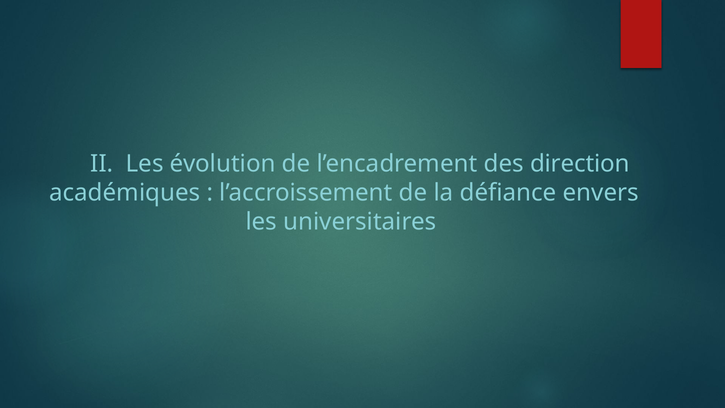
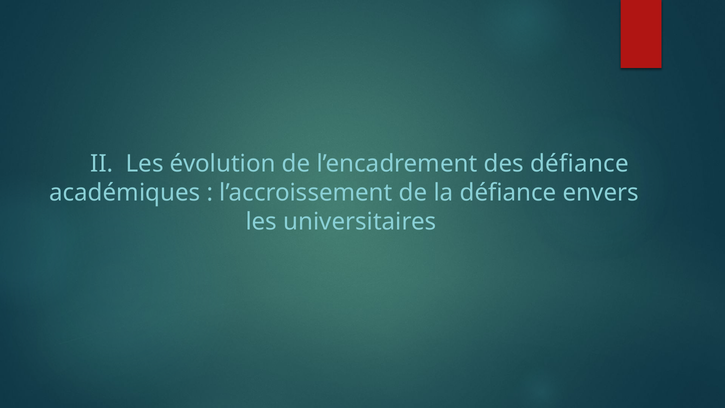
des direction: direction -> défiance (580, 164)
